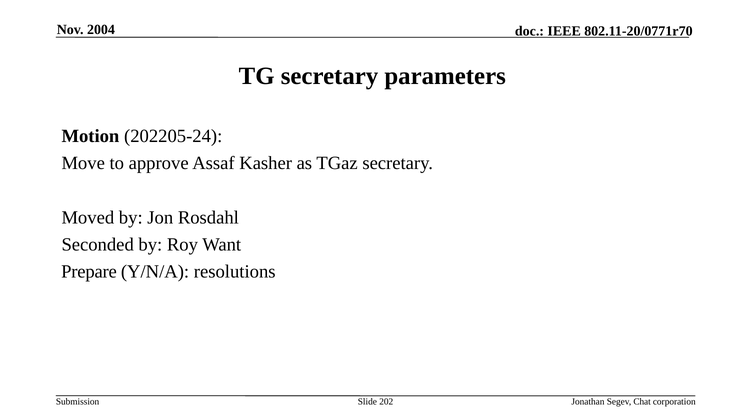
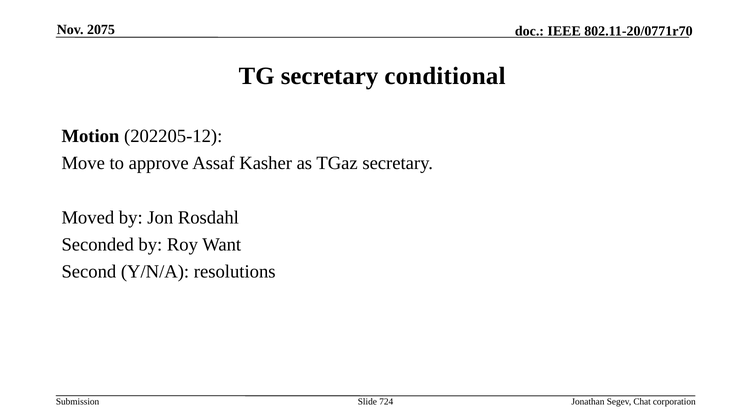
2004: 2004 -> 2075 (101, 30)
parameters: parameters -> conditional (445, 76)
202205-24: 202205-24 -> 202205-12 (173, 136)
Prepare: Prepare -> Second (89, 271)
202: 202 -> 724 (386, 402)
